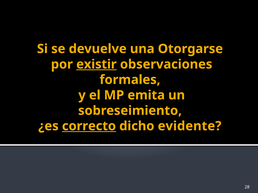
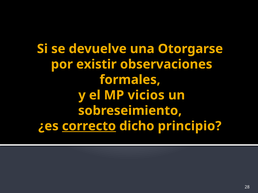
existir underline: present -> none (96, 64)
emita: emita -> vicios (146, 95)
evidente: evidente -> principio (190, 126)
